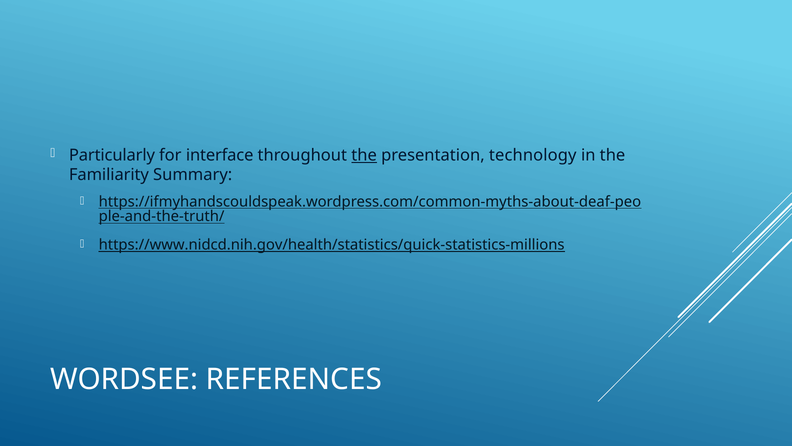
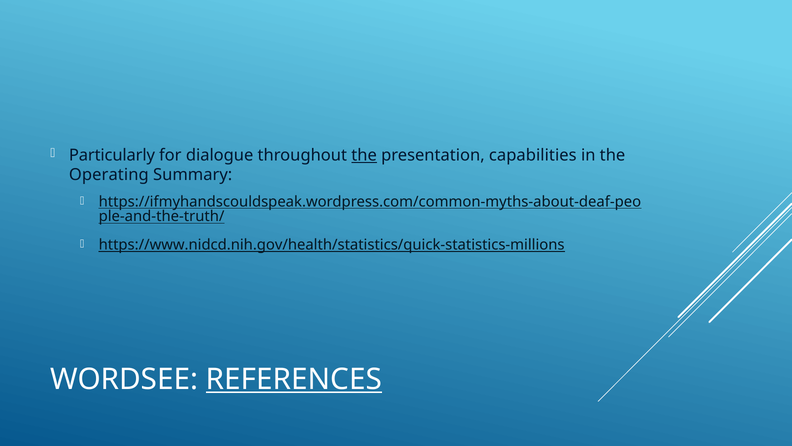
interface: interface -> dialogue (220, 155)
technology: technology -> capabilities (533, 155)
Familiarity: Familiarity -> Operating (109, 175)
REFERENCES underline: none -> present (294, 379)
